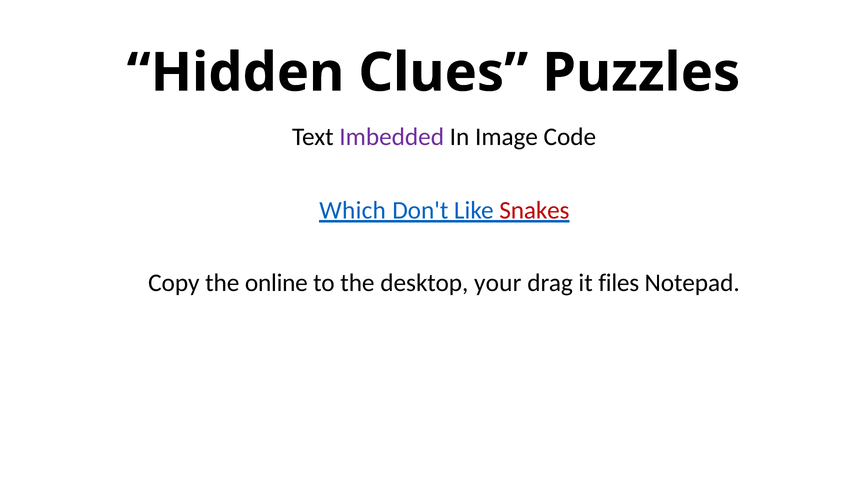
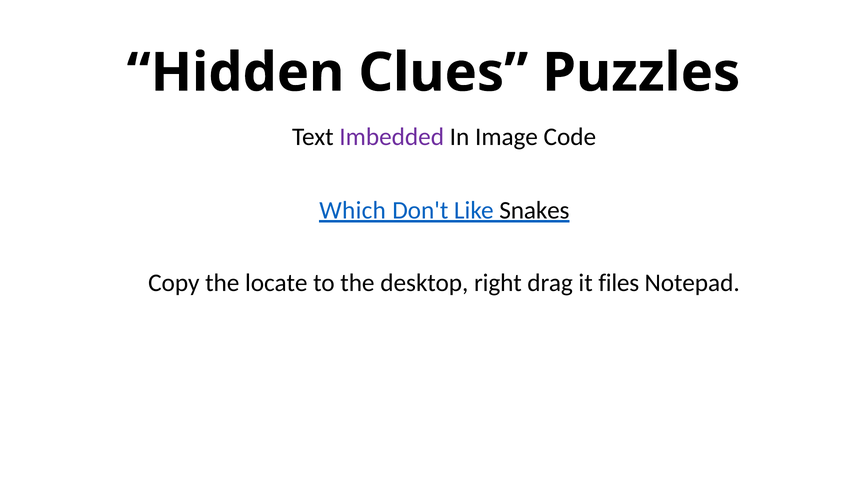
Snakes colour: red -> black (534, 210)
online: online -> locate (276, 283)
your: your -> right (498, 283)
